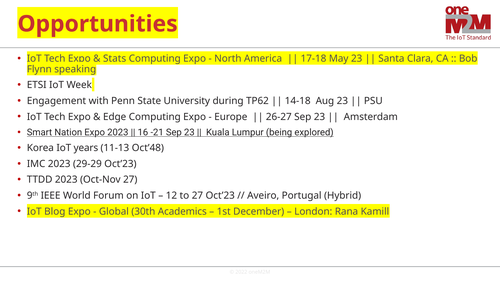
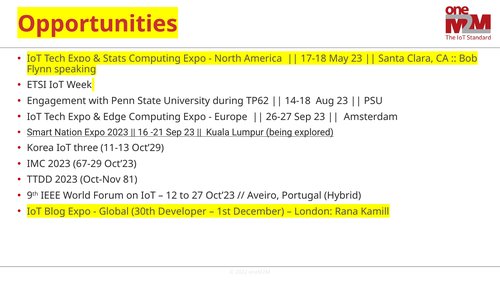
years: years -> three (86, 148)
Oct’48: Oct’48 -> Oct’29 (148, 148)
29-29: 29-29 -> 67-29 (87, 164)
Oct-Nov 27: 27 -> 81 (130, 180)
Academics: Academics -> Developer (182, 212)
